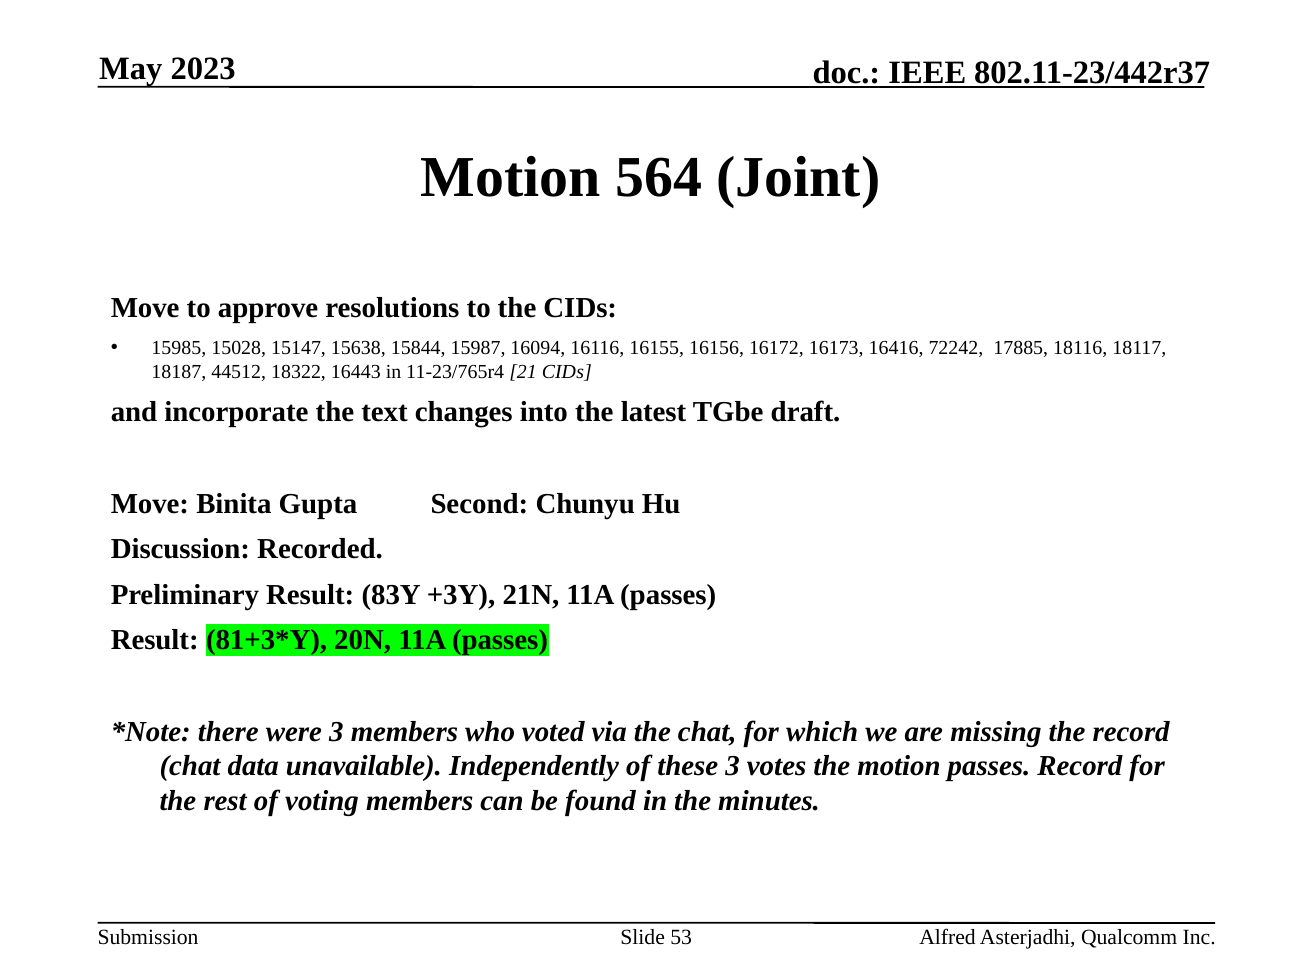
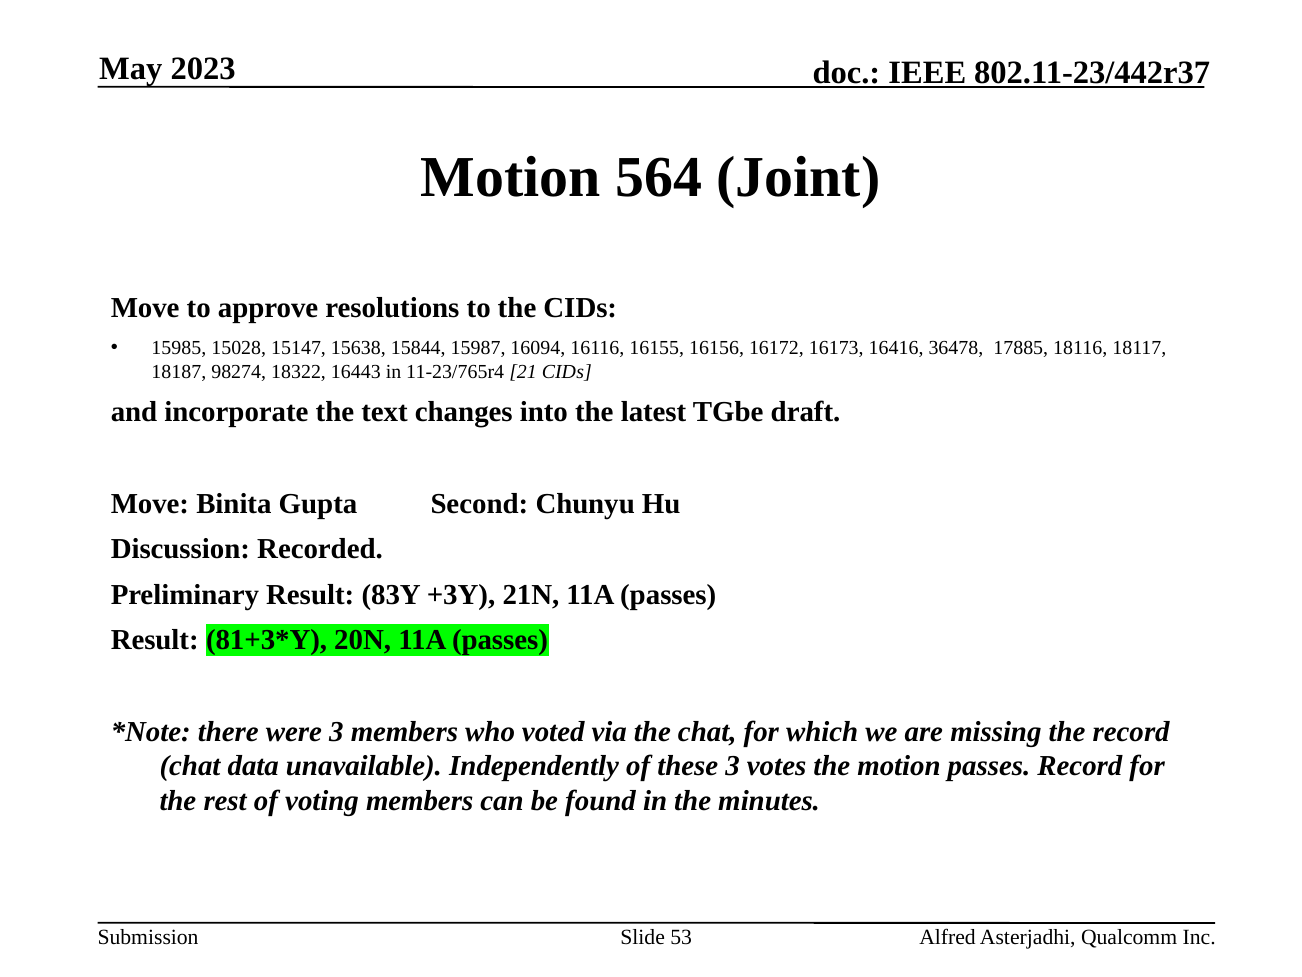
72242: 72242 -> 36478 (956, 348)
44512: 44512 -> 98274 (239, 371)
